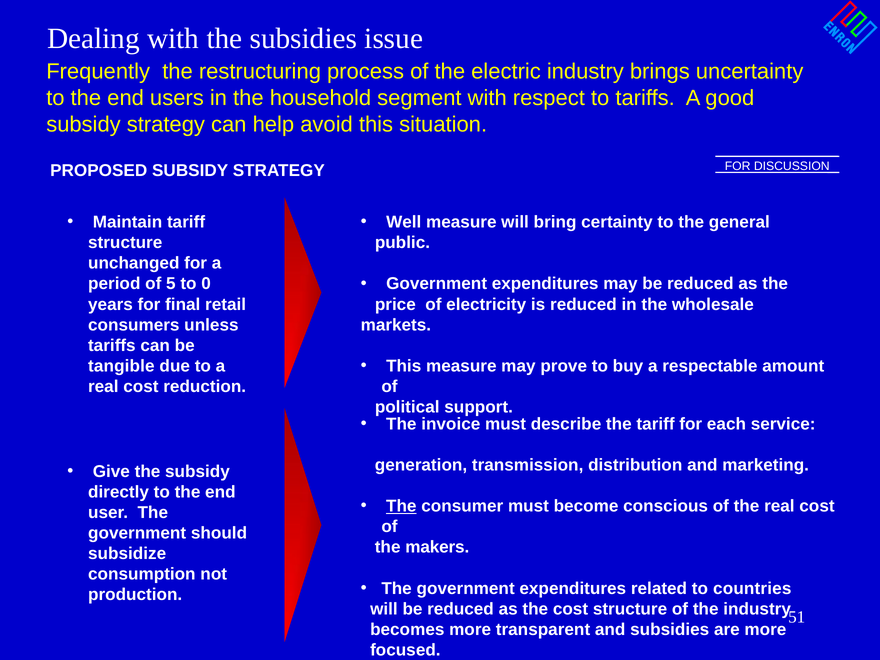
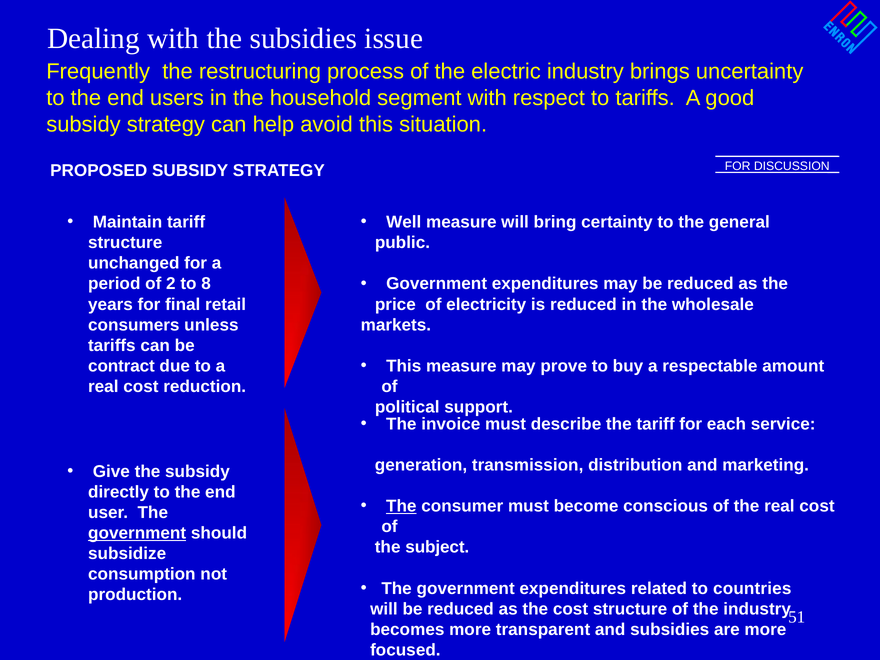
5: 5 -> 2 (171, 284)
0: 0 -> 8 (206, 284)
tangible: tangible -> contract (121, 366)
government underline: none -> present (137, 533)
makers: makers -> subject (437, 547)
